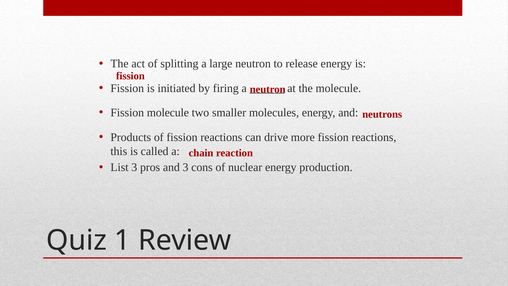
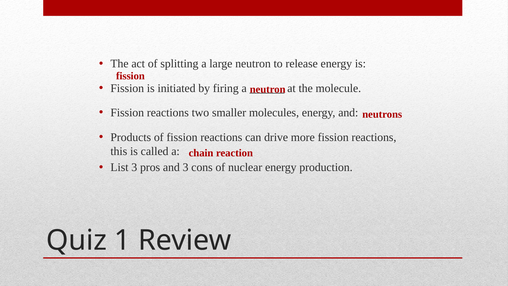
molecule: molecule -> reactions (168, 113)
